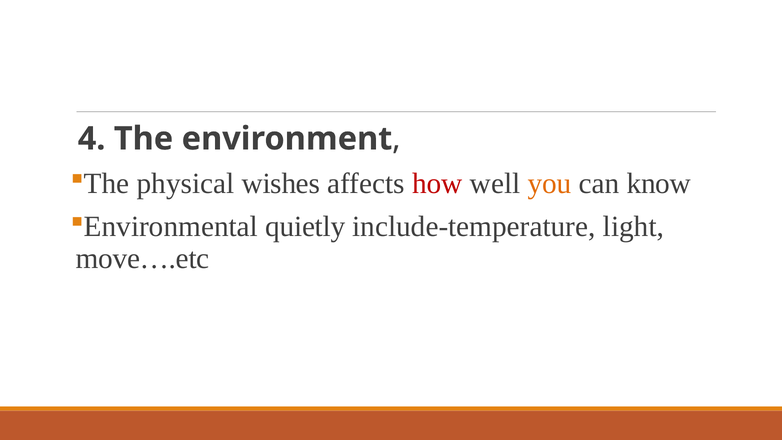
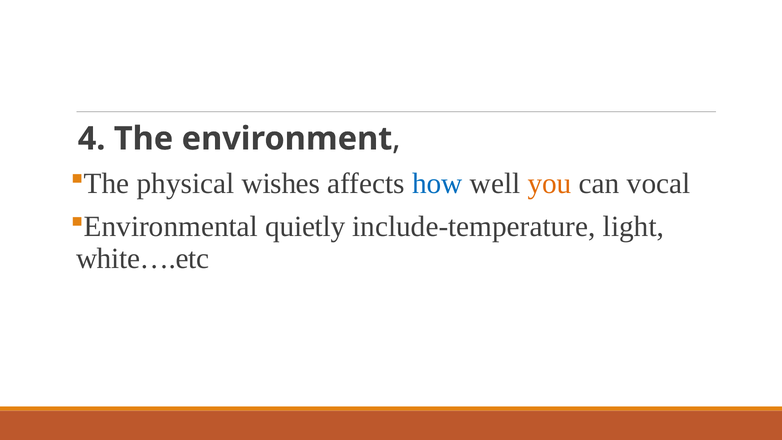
how colour: red -> blue (437, 184)
know: know -> vocal (659, 184)
move….etc: move….etc -> white….etc (143, 258)
